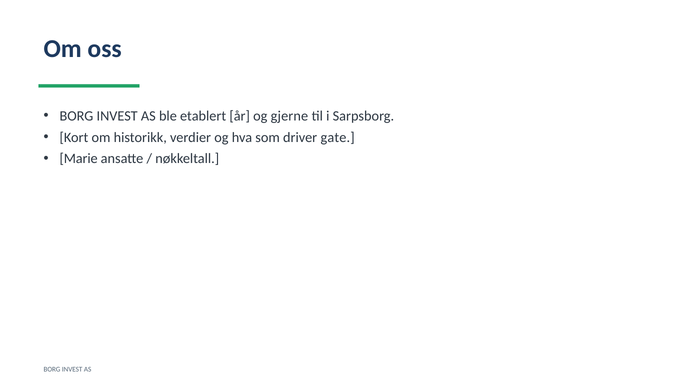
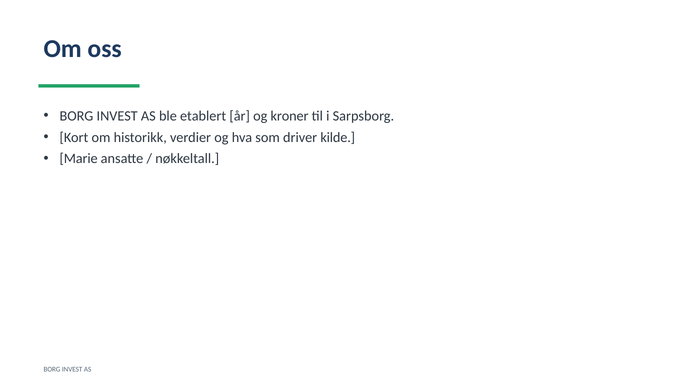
gjerne: gjerne -> kroner (290, 116)
gate: gate -> kilde (338, 137)
